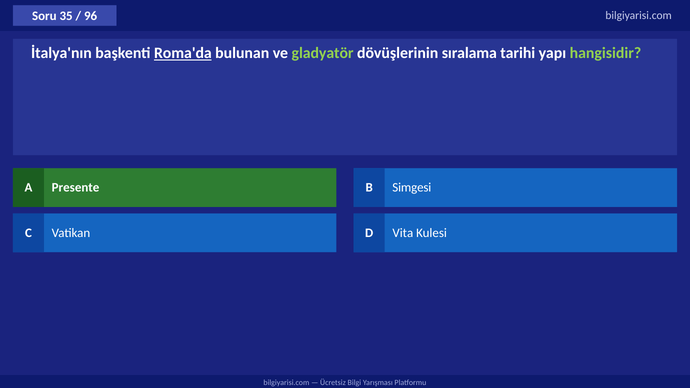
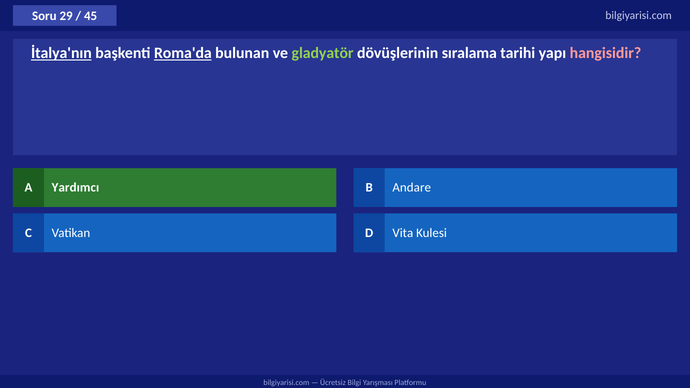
35: 35 -> 29 (66, 16)
96: 96 -> 45 (91, 16)
İtalya'nın underline: none -> present (61, 53)
hangisidir colour: light green -> pink (605, 53)
Presente: Presente -> Yardımcı (75, 188)
Simgesi: Simgesi -> Andare (412, 188)
